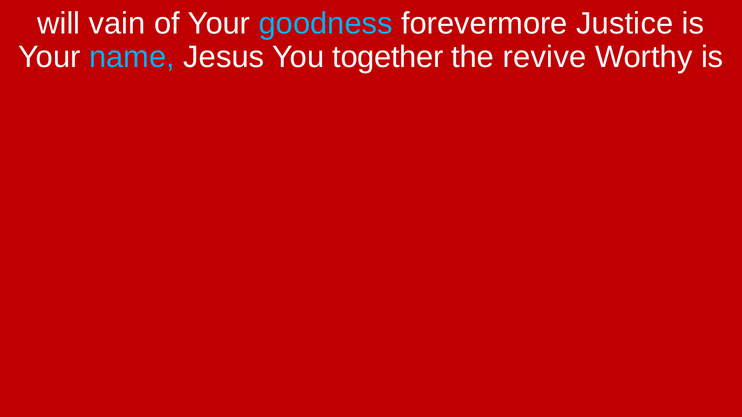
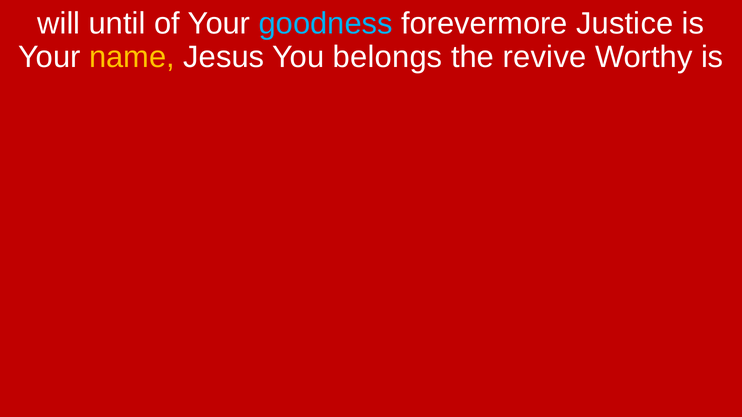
vain: vain -> until (117, 24)
name colour: light blue -> yellow (132, 57)
together: together -> belongs (388, 57)
